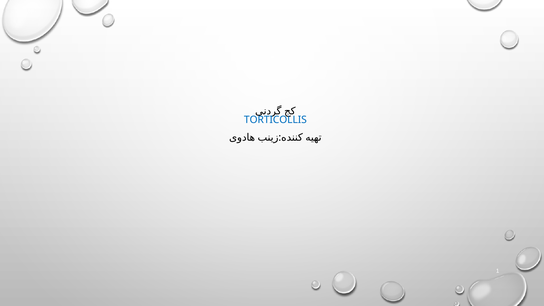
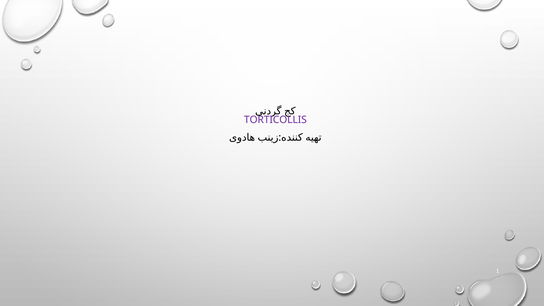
TORTICOLLIS colour: blue -> purple (275, 120)
